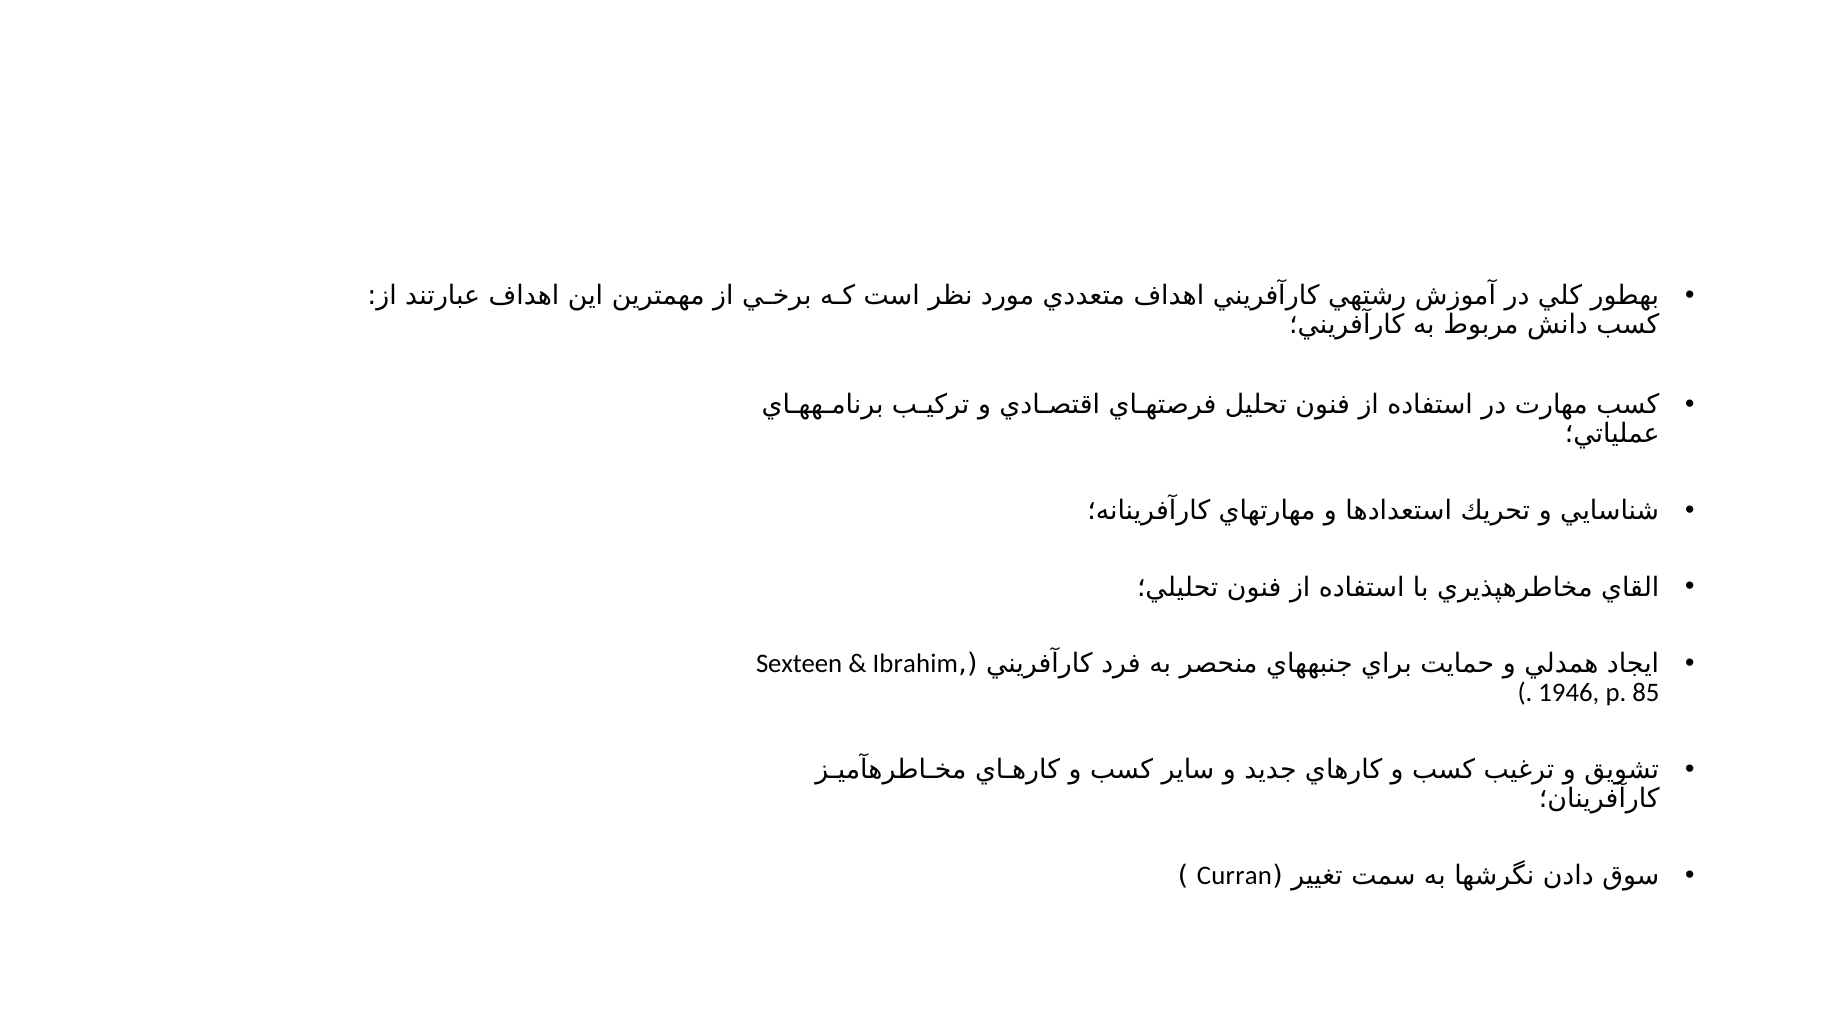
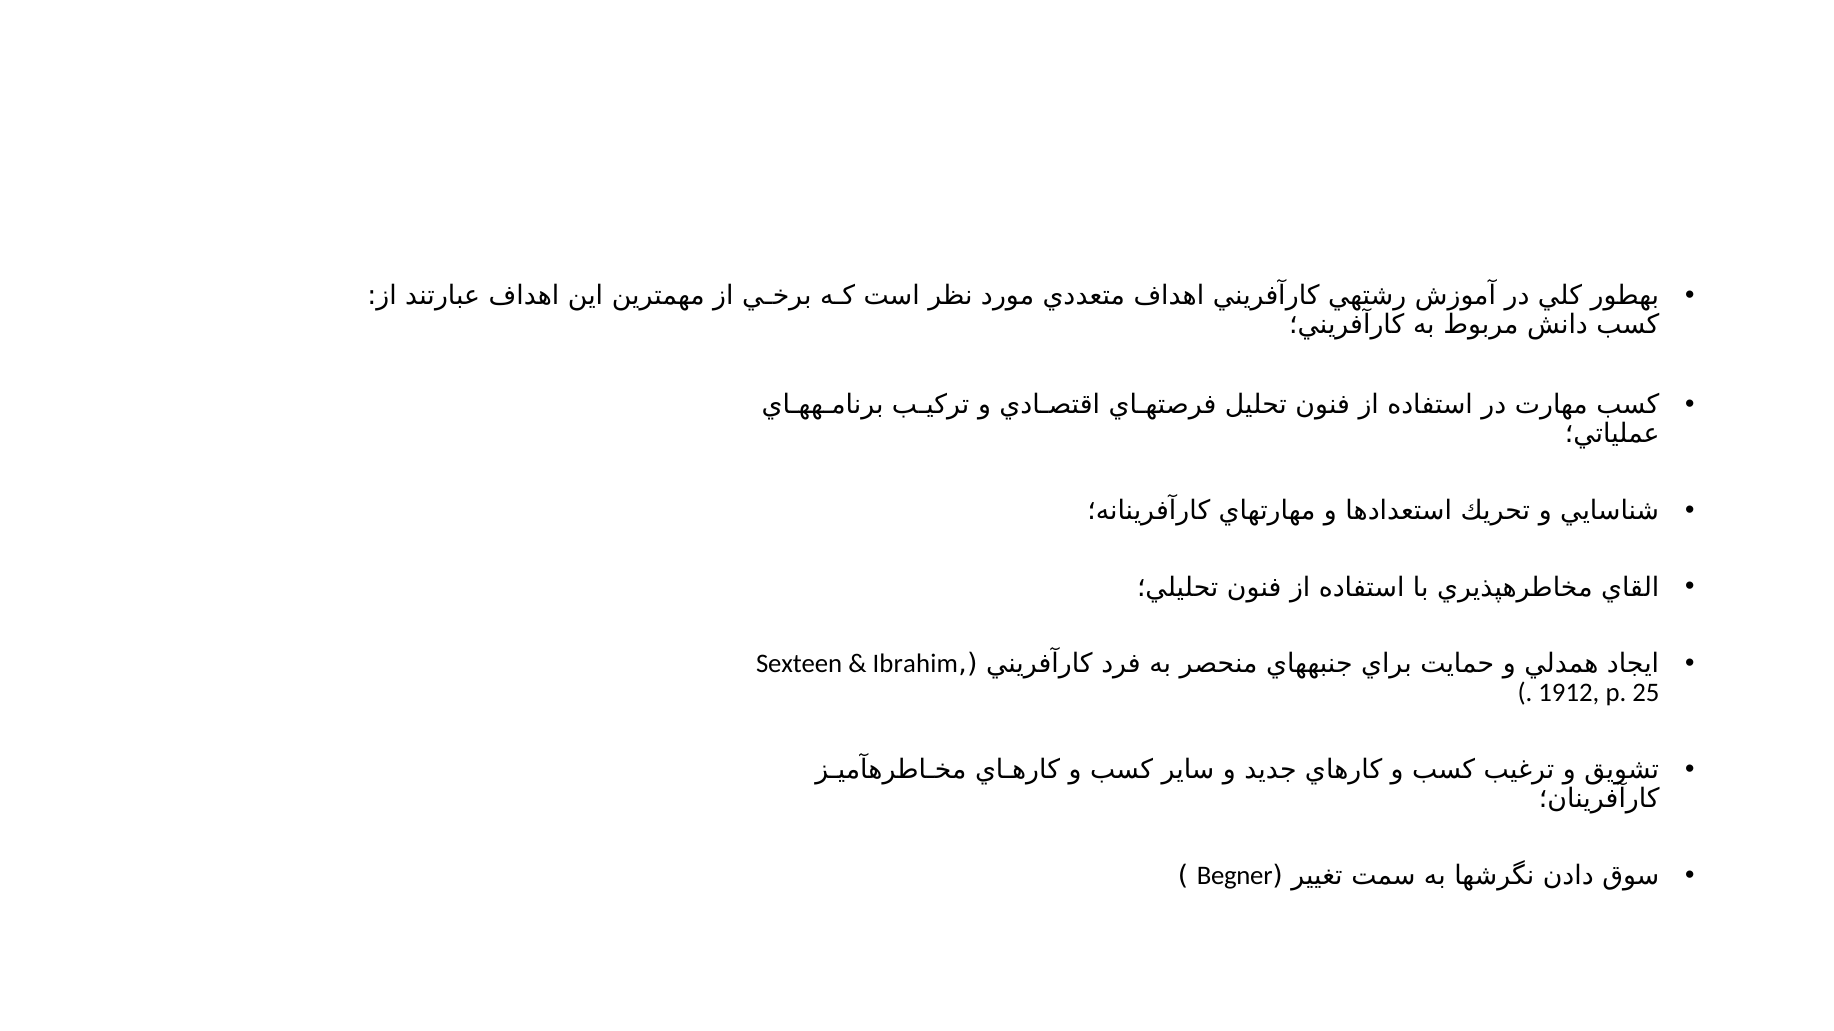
1946: 1946 -> 1912 (1569, 693)
85: 85 -> 25 (1646, 693)
Curran: Curran -> Begner (1235, 876)
